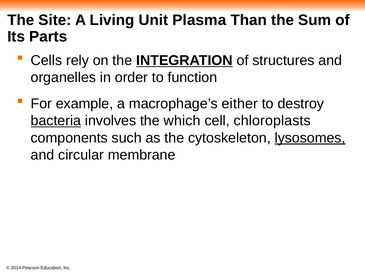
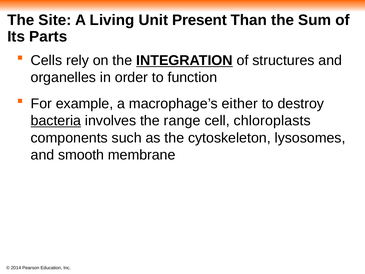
Plasma: Plasma -> Present (200, 20)
which: which -> range (182, 121)
lysosomes underline: present -> none (310, 138)
circular: circular -> smooth (81, 155)
